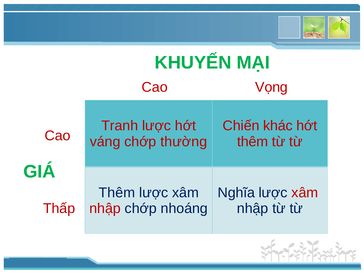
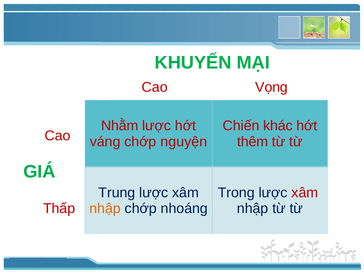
Tranh: Tranh -> Nhằm (120, 126)
thường: thường -> nguyện (184, 142)
Thêm: Thêm -> Trung (117, 193)
Nghĩa: Nghĩa -> Trong (236, 193)
nhập colour: red -> orange (105, 208)
